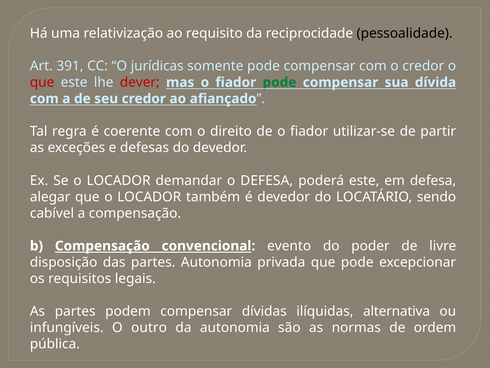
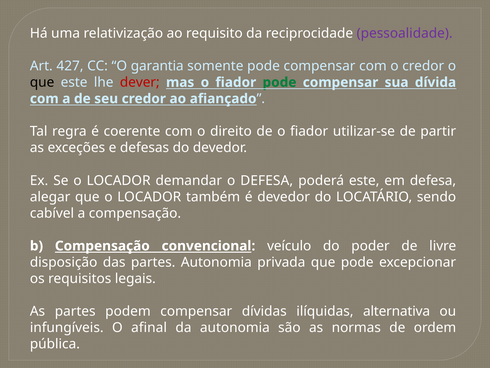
pessoalidade colour: black -> purple (405, 33)
391: 391 -> 427 (70, 66)
jurídicas: jurídicas -> garantia (157, 66)
que colour: red -> black (42, 82)
evento: evento -> veículo (289, 246)
outro: outro -> afinal (149, 327)
